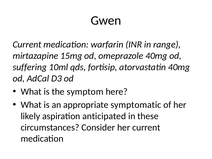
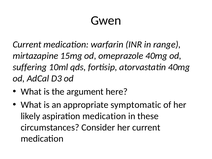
symptom: symptom -> argument (85, 92)
aspiration anticipated: anticipated -> medication (104, 116)
